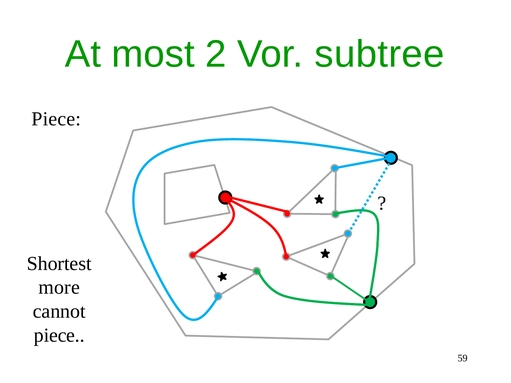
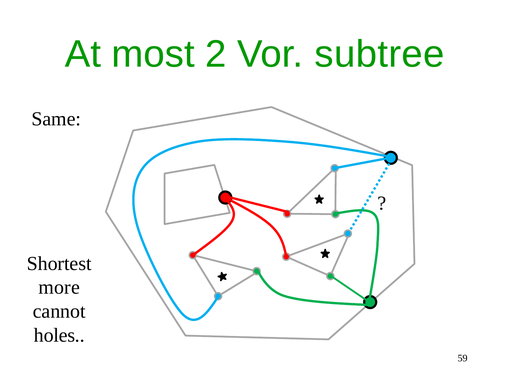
Piece: Piece -> Same (56, 119)
piece: piece -> holes (59, 335)
